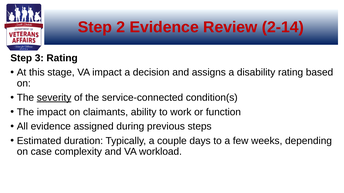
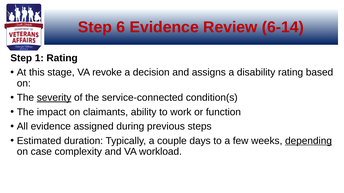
2: 2 -> 6 (121, 27)
2-14: 2-14 -> 6-14 (283, 27)
3: 3 -> 1 (39, 58)
VA impact: impact -> revoke (107, 73)
depending underline: none -> present (309, 141)
